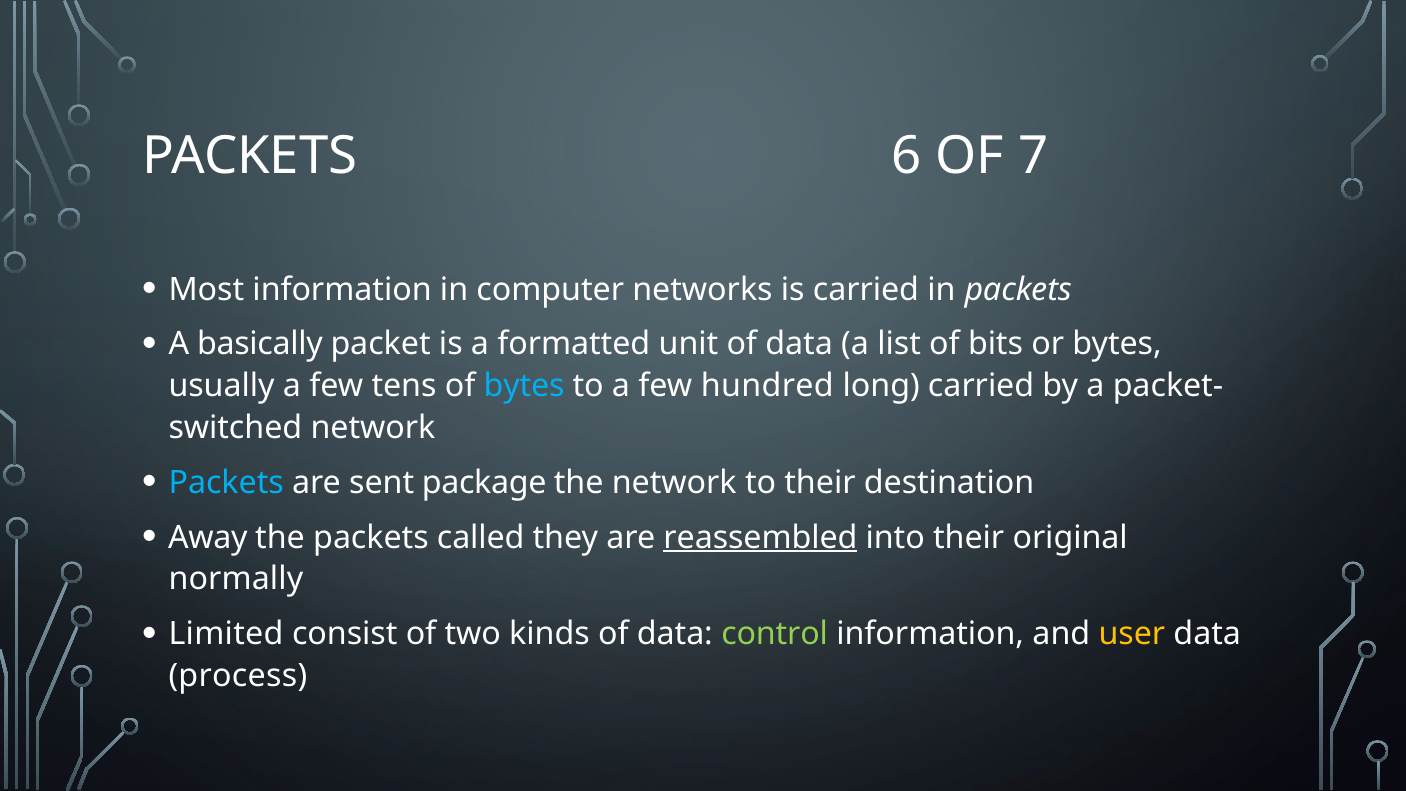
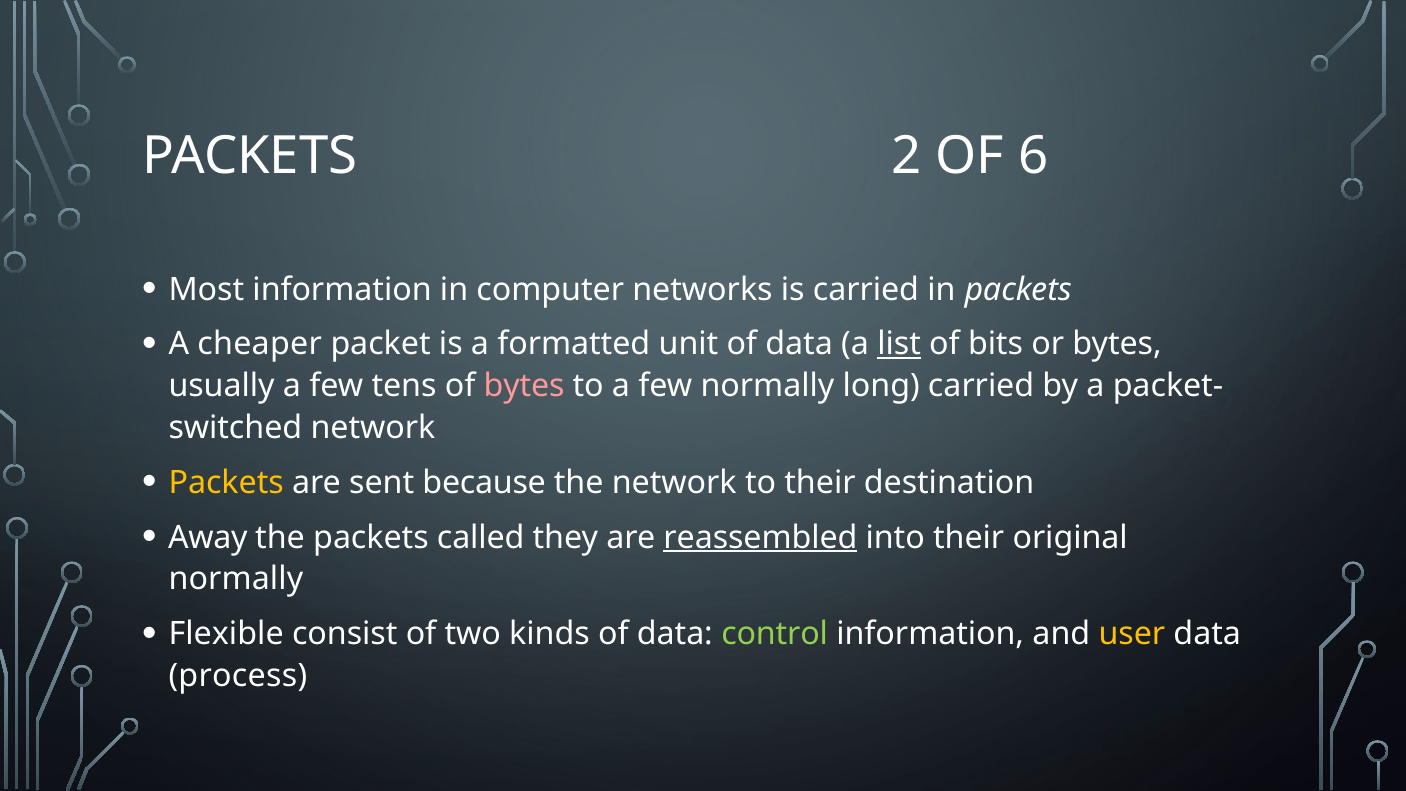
6: 6 -> 2 (907, 156)
7: 7 -> 6 (1033, 156)
basically: basically -> cheaper (260, 344)
list underline: none -> present (899, 344)
bytes colour: light blue -> pink (524, 386)
few hundred: hundred -> normally (768, 386)
Packets colour: light blue -> yellow (226, 483)
package: package -> because (484, 483)
Limited: Limited -> Flexible (226, 634)
